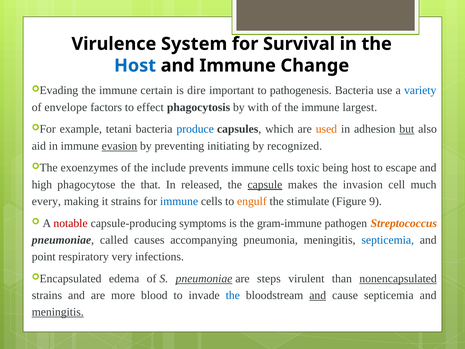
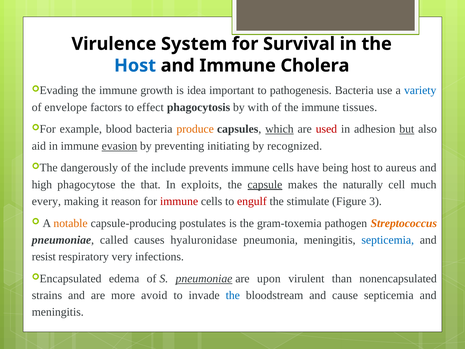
Change: Change -> Cholera (315, 66)
certain: certain -> growth (157, 90)
dire: dire -> idea (197, 90)
largest: largest -> tissues (360, 107)
tetani: tetani -> blood (119, 129)
produce colour: blue -> orange (195, 129)
which underline: none -> present (279, 129)
used colour: orange -> red (326, 129)
exoenzymes: exoenzymes -> dangerously (89, 168)
toxic: toxic -> have (308, 168)
escape: escape -> aureus (401, 168)
released: released -> exploits (202, 184)
invasion: invasion -> naturally (363, 184)
it strains: strains -> reason (126, 201)
immune colour: blue -> red (179, 201)
engulf colour: orange -> red (252, 201)
9: 9 -> 3 (376, 201)
notable colour: red -> orange (71, 223)
symptoms: symptoms -> postulates (203, 223)
gram-immune: gram-immune -> gram-toxemia (289, 223)
accompanying: accompanying -> hyaluronidase (204, 240)
point: point -> resist (44, 256)
steps: steps -> upon (269, 278)
nonencapsulated underline: present -> none (398, 278)
blood: blood -> avoid (154, 295)
and underline: present -> none (318, 295)
meningitis underline: present -> none (58, 312)
